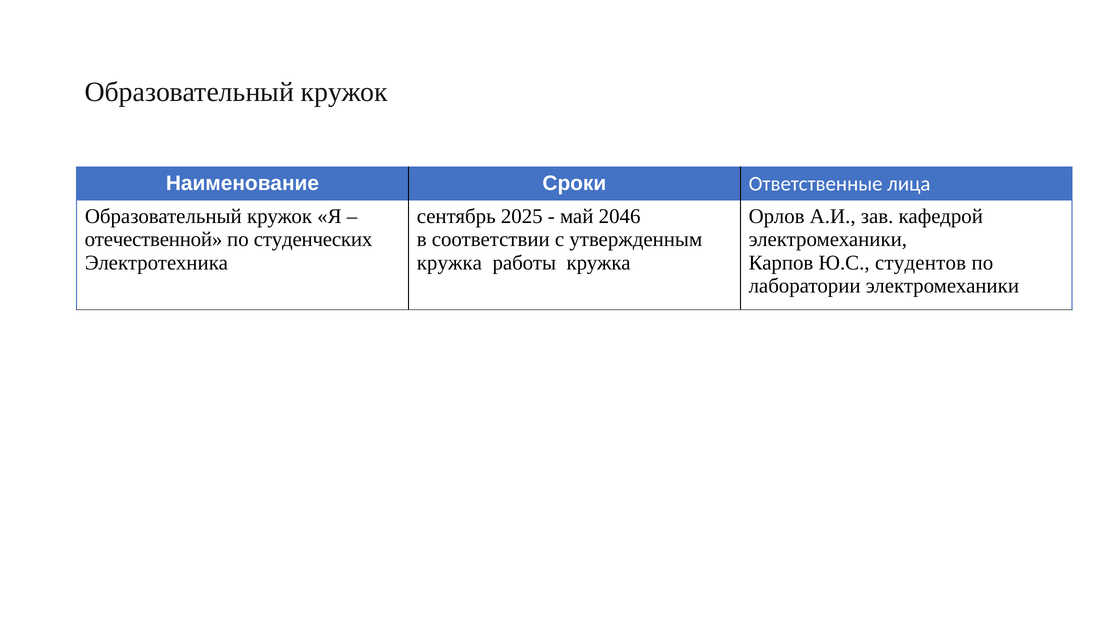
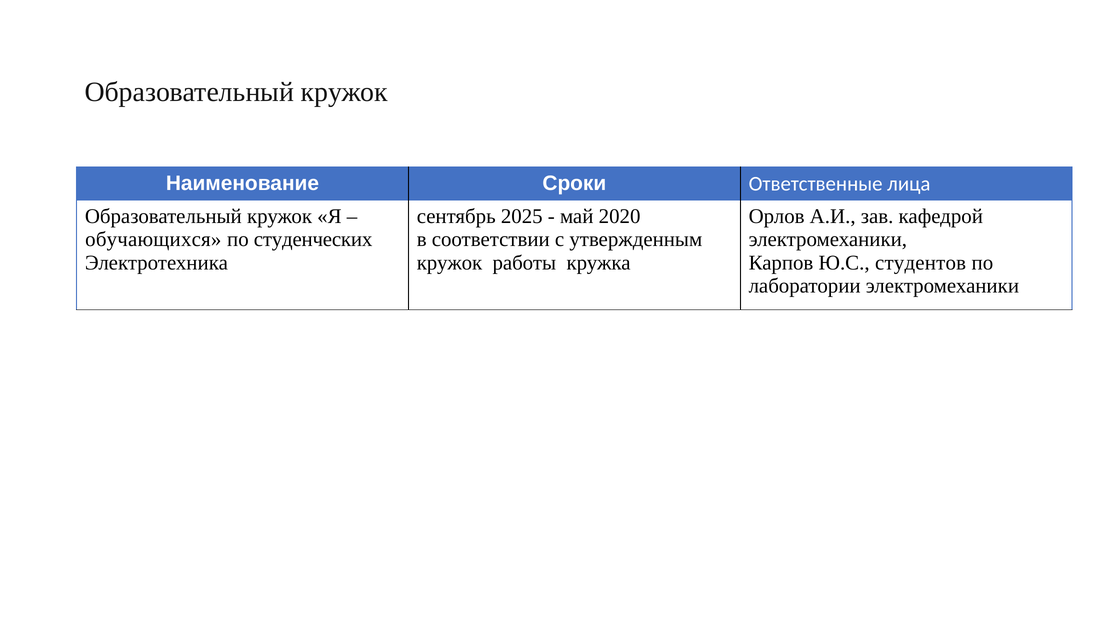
2046: 2046 -> 2020 (620, 216)
отечественной: отечественной -> обучающихся (153, 239)
кружка: кружка -> кружок (449, 263)
